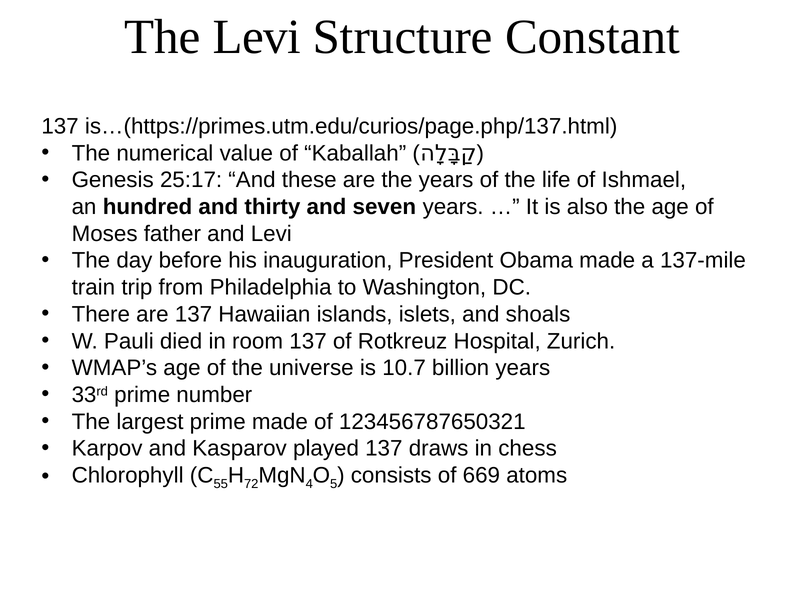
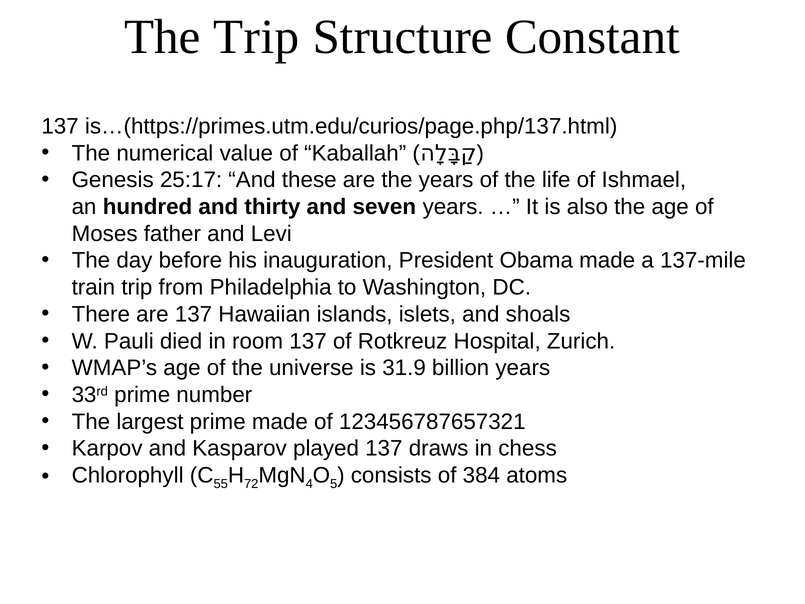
The Levi: Levi -> Trip (256, 37)
10.7: 10.7 -> 31.9 (404, 368)
123456787650321: 123456787650321 -> 123456787657321 (432, 422)
669: 669 -> 384 (481, 475)
